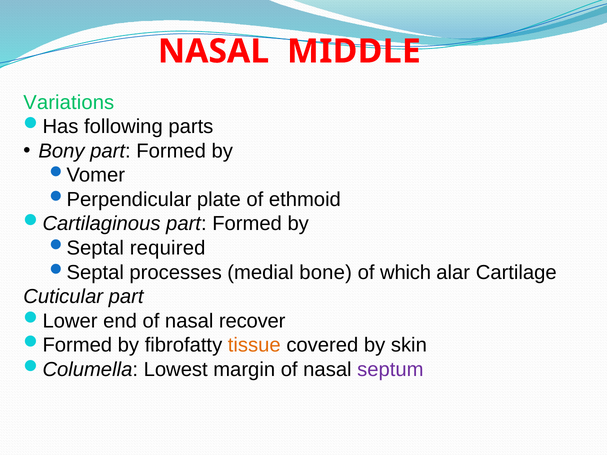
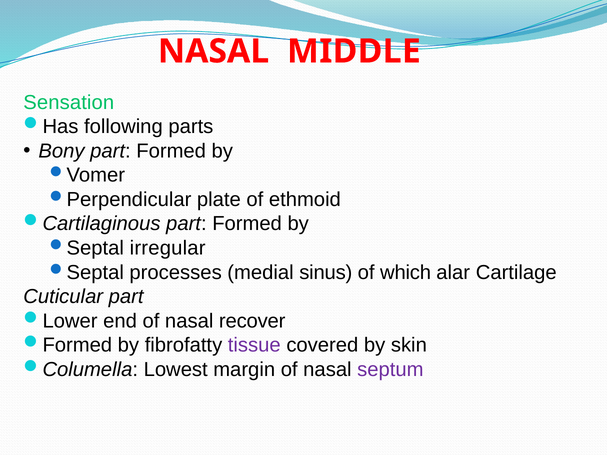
Variations: Variations -> Sensation (69, 103)
required: required -> irregular (168, 248)
bone: bone -> sinus (326, 272)
tissue colour: orange -> purple (254, 345)
